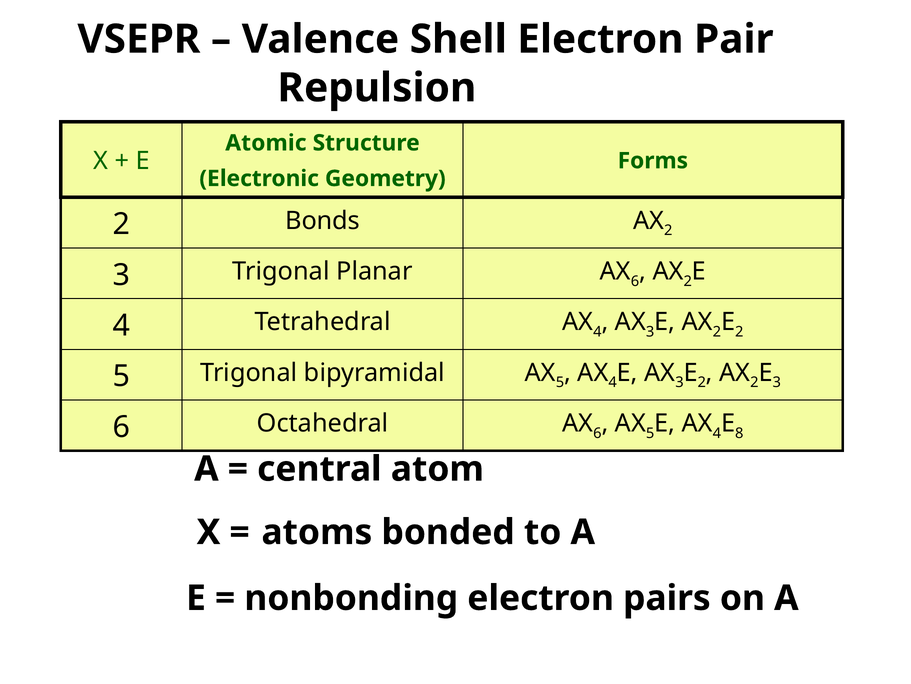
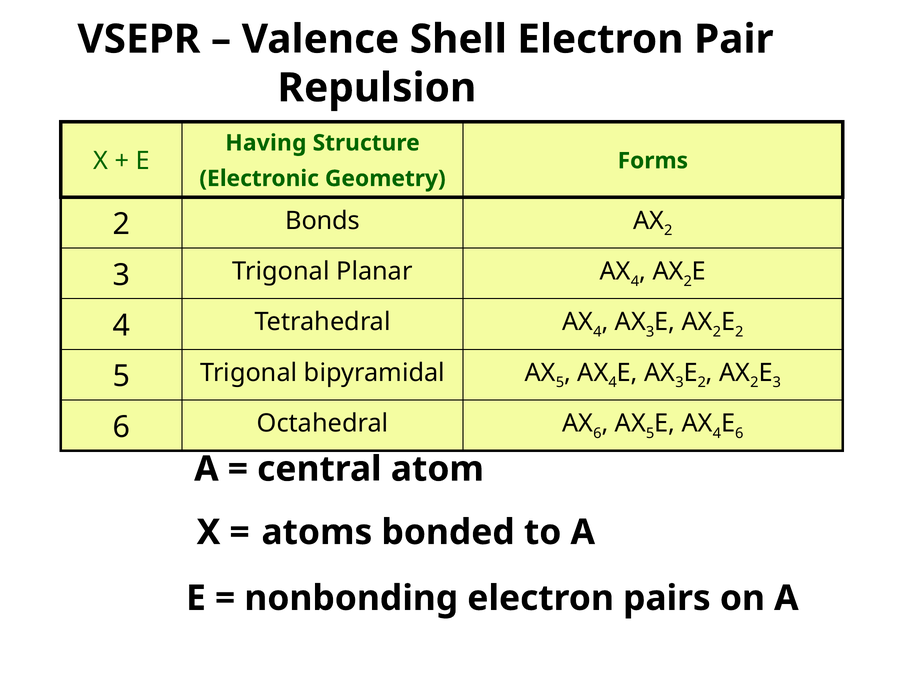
Atomic: Atomic -> Having (266, 143)
6: 6 -> 4 (635, 281)
E 8: 8 -> 6 (739, 433)
